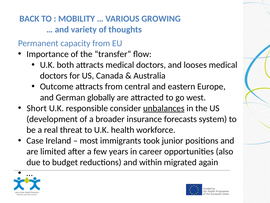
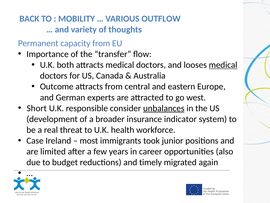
GROWING: GROWING -> OUTFLOW (161, 19)
medical underline: none -> present (223, 65)
globally: globally -> experts (101, 97)
forecasts: forecasts -> indicator (180, 119)
within: within -> timely (151, 162)
